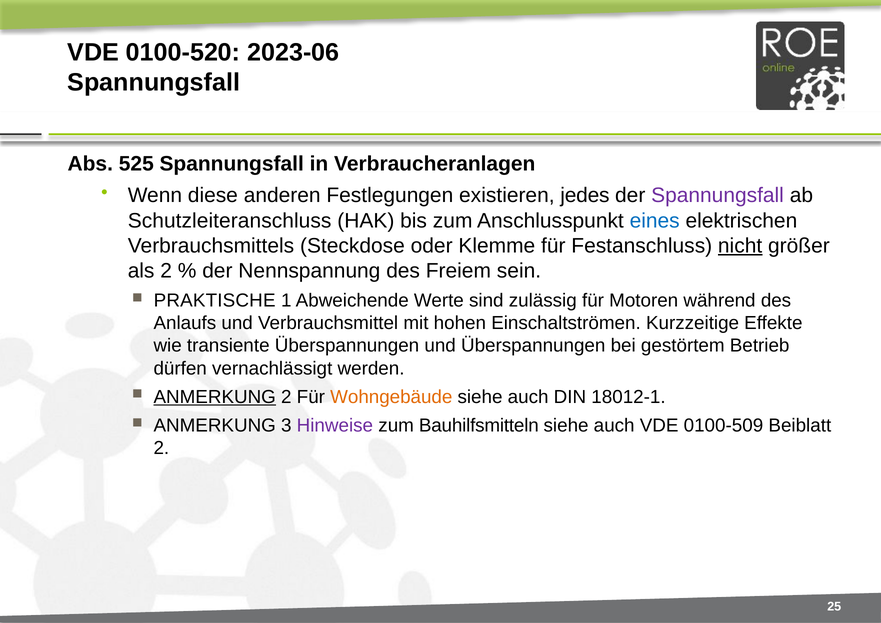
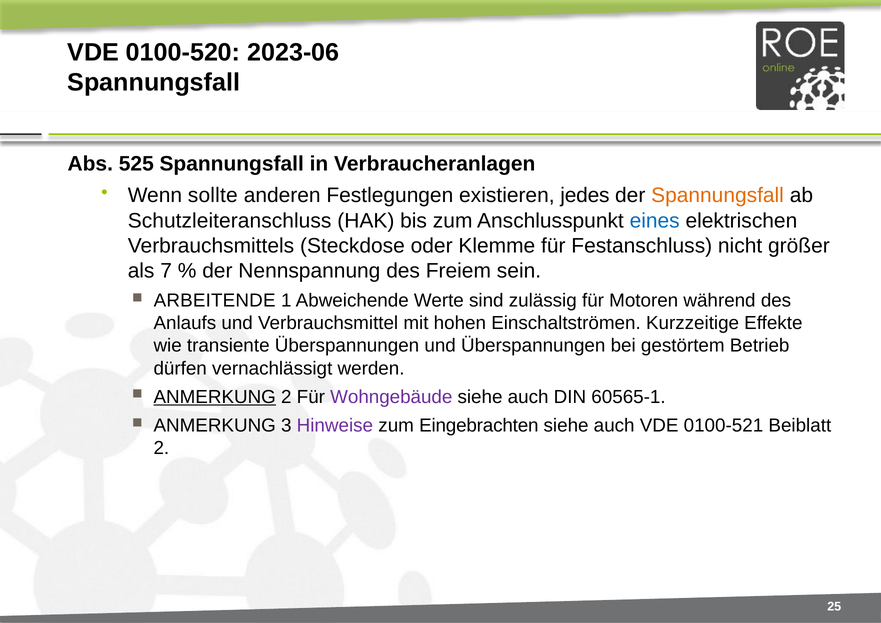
diese: diese -> sollte (213, 195)
Spannungsfall colour: purple -> orange (718, 195)
nicht underline: present -> none (740, 246)
als 2: 2 -> 7 (166, 271)
PRAKTISCHE: PRAKTISCHE -> ARBEITENDE (215, 301)
Wohngebäude colour: orange -> purple (391, 397)
18012-1: 18012-1 -> 60565-1 (628, 397)
Bauhilfsmitteln: Bauhilfsmitteln -> Eingebrachten (479, 425)
0100-509: 0100-509 -> 0100-521 (723, 425)
